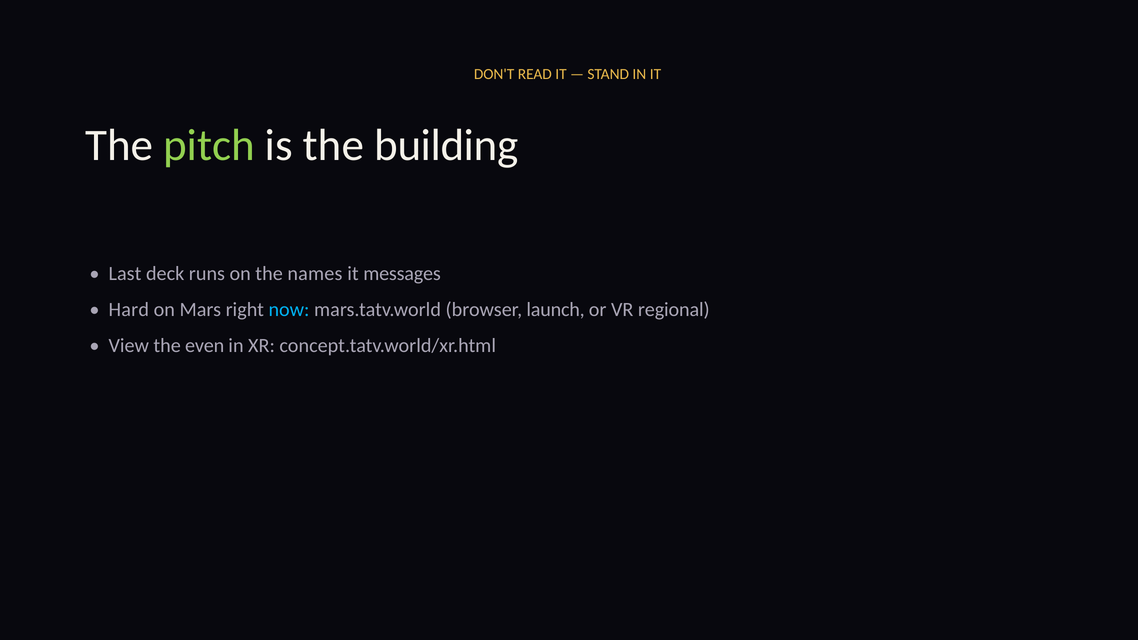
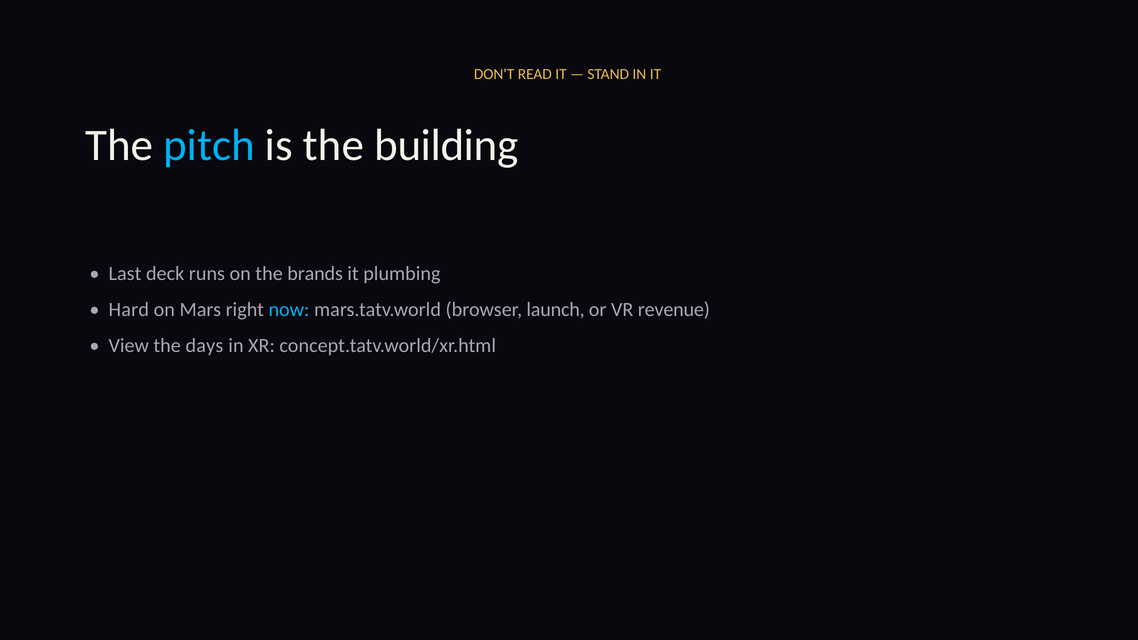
pitch colour: light green -> light blue (209, 145)
names: names -> brands (315, 274)
messages: messages -> plumbing (402, 274)
regional: regional -> revenue (674, 310)
even: even -> days (204, 346)
